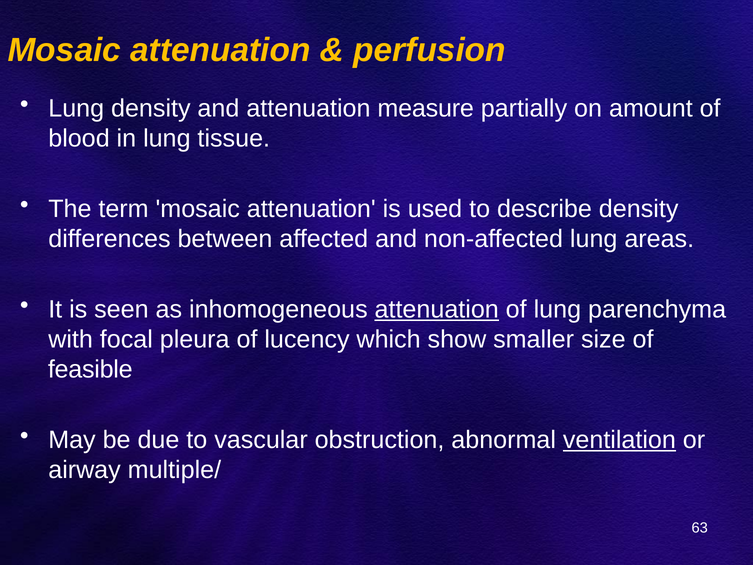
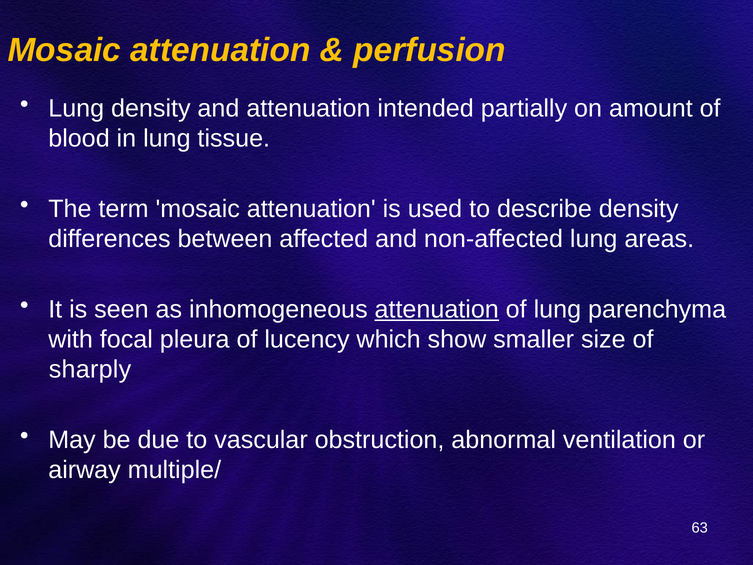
measure: measure -> intended (426, 108)
feasible: feasible -> sharply (90, 369)
ventilation underline: present -> none (619, 440)
